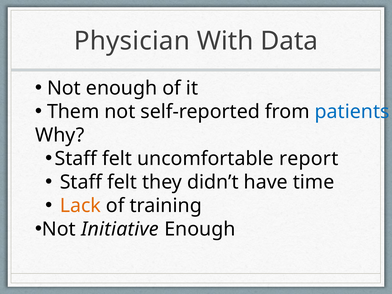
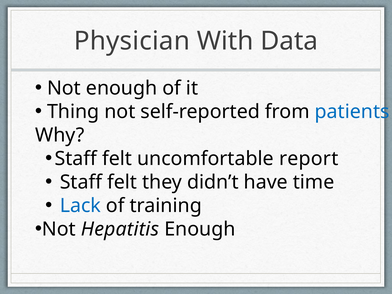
Them: Them -> Thing (73, 112)
Lack colour: orange -> blue (80, 206)
Initiative: Initiative -> Hepatitis (120, 229)
